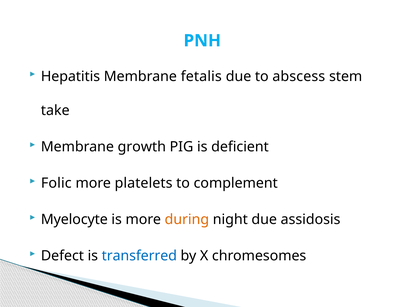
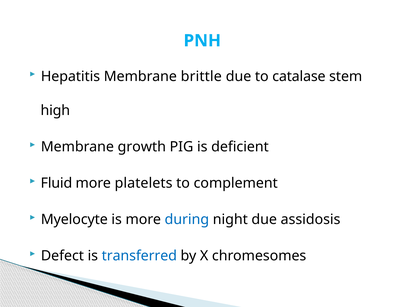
fetalis: fetalis -> brittle (201, 76)
abscess: abscess -> catalase (299, 76)
take: take -> high (55, 110)
Folic: Folic -> Fluid (56, 183)
during colour: orange -> blue (187, 219)
